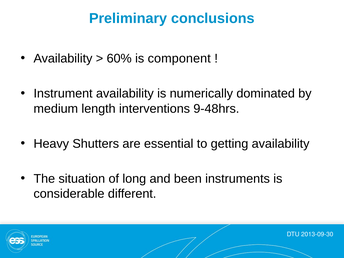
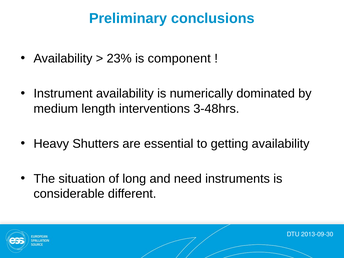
60%: 60% -> 23% (119, 59)
9-48hrs: 9-48hrs -> 3-48hrs (216, 109)
been: been -> need (188, 179)
